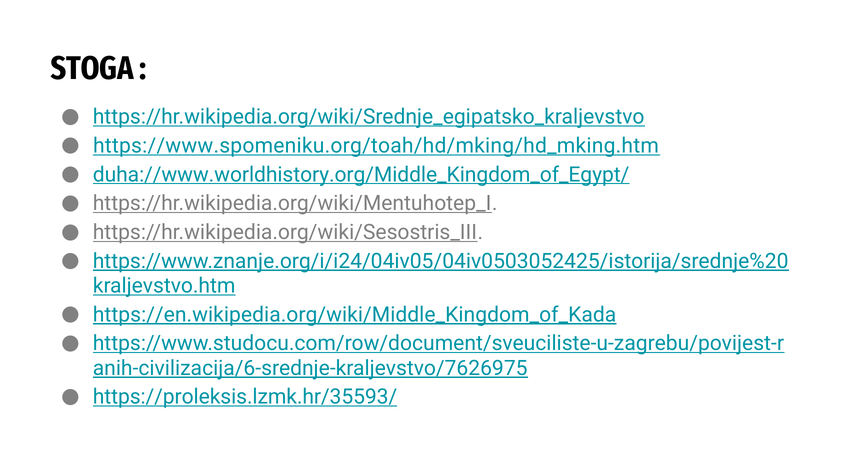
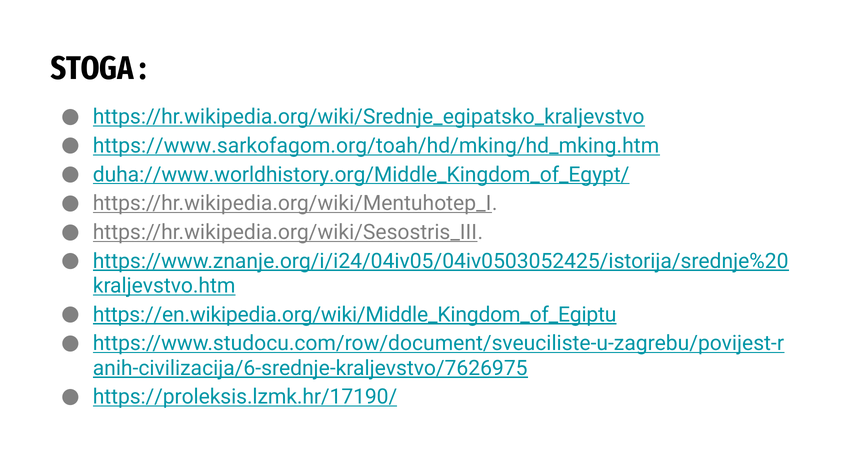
https://www.spomeniku.org/toah/hd/mking/hd_mking.htm: https://www.spomeniku.org/toah/hd/mking/hd_mking.htm -> https://www.sarkofagom.org/toah/hd/mking/hd_mking.htm (376, 146)
https://en.wikipedia.org/wiki/Middle_Kingdom_of_Kada: https://en.wikipedia.org/wiki/Middle_Kingdom_of_Kada -> https://en.wikipedia.org/wiki/Middle_Kingdom_of_Egiptu (355, 314)
https://proleksis.lzmk.hr/35593/: https://proleksis.lzmk.hr/35593/ -> https://proleksis.lzmk.hr/17190/ (245, 397)
